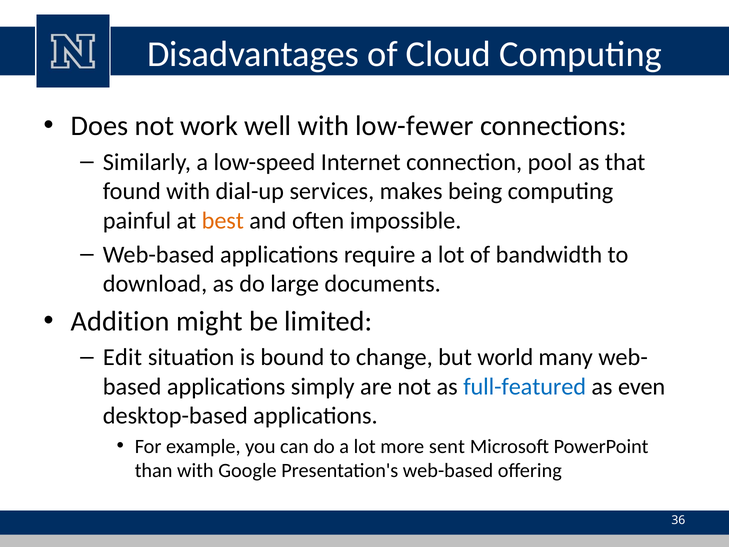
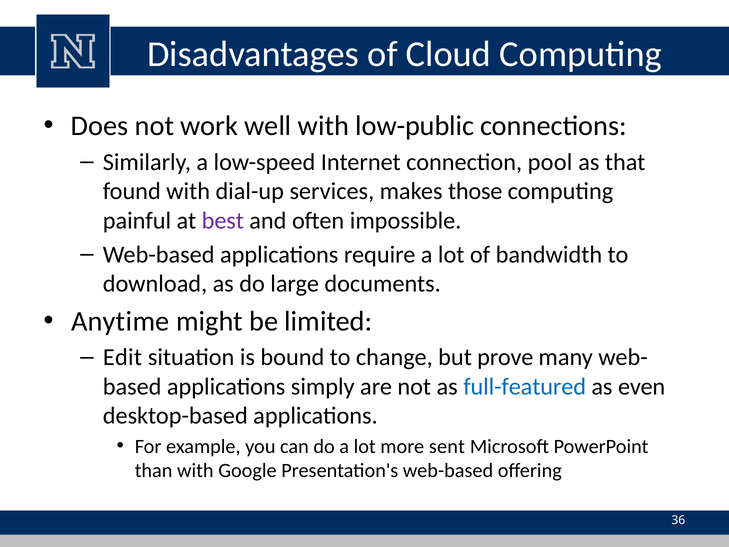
low-fewer: low-fewer -> low-public (415, 126)
being: being -> those (475, 191)
best colour: orange -> purple (223, 220)
Addition: Addition -> Anytime (120, 321)
world: world -> prove (505, 357)
